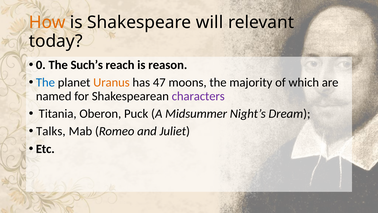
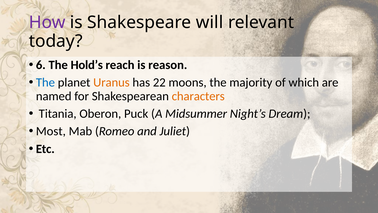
How colour: orange -> purple (47, 22)
0: 0 -> 6 (41, 65)
Such’s: Such’s -> Hold’s (87, 65)
47: 47 -> 22 (159, 82)
characters colour: purple -> orange (198, 96)
Talks: Talks -> Most (51, 131)
